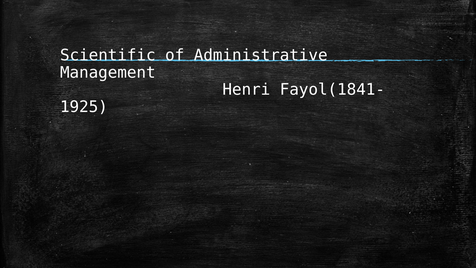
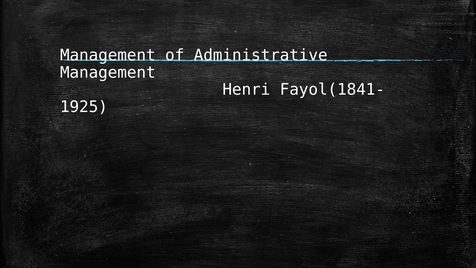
Scientific: Scientific -> Management (108, 55)
